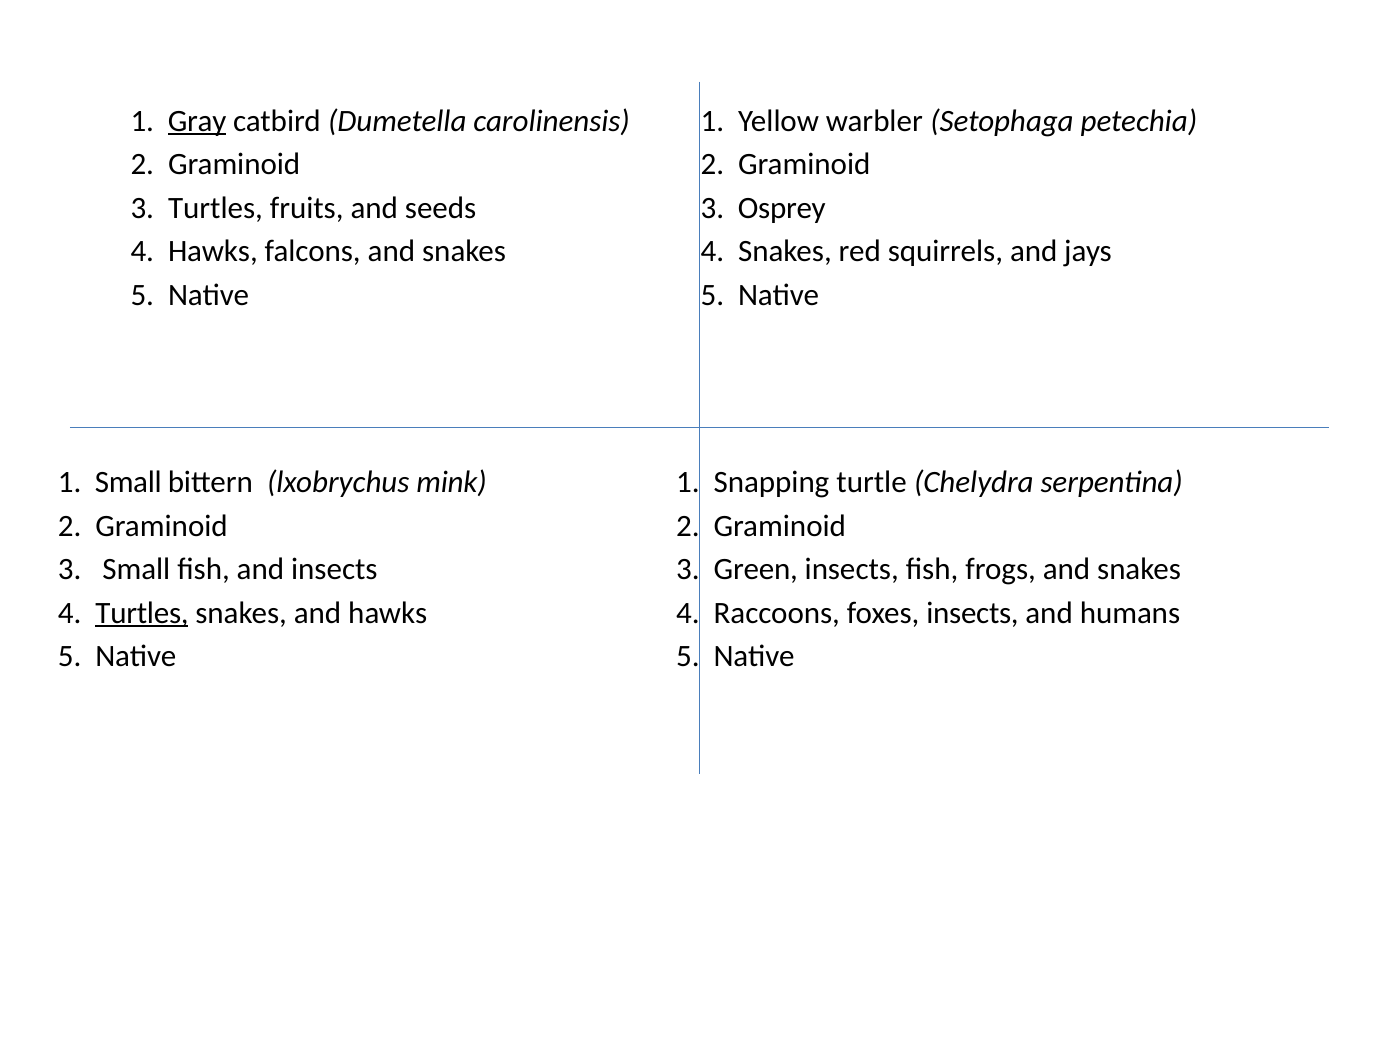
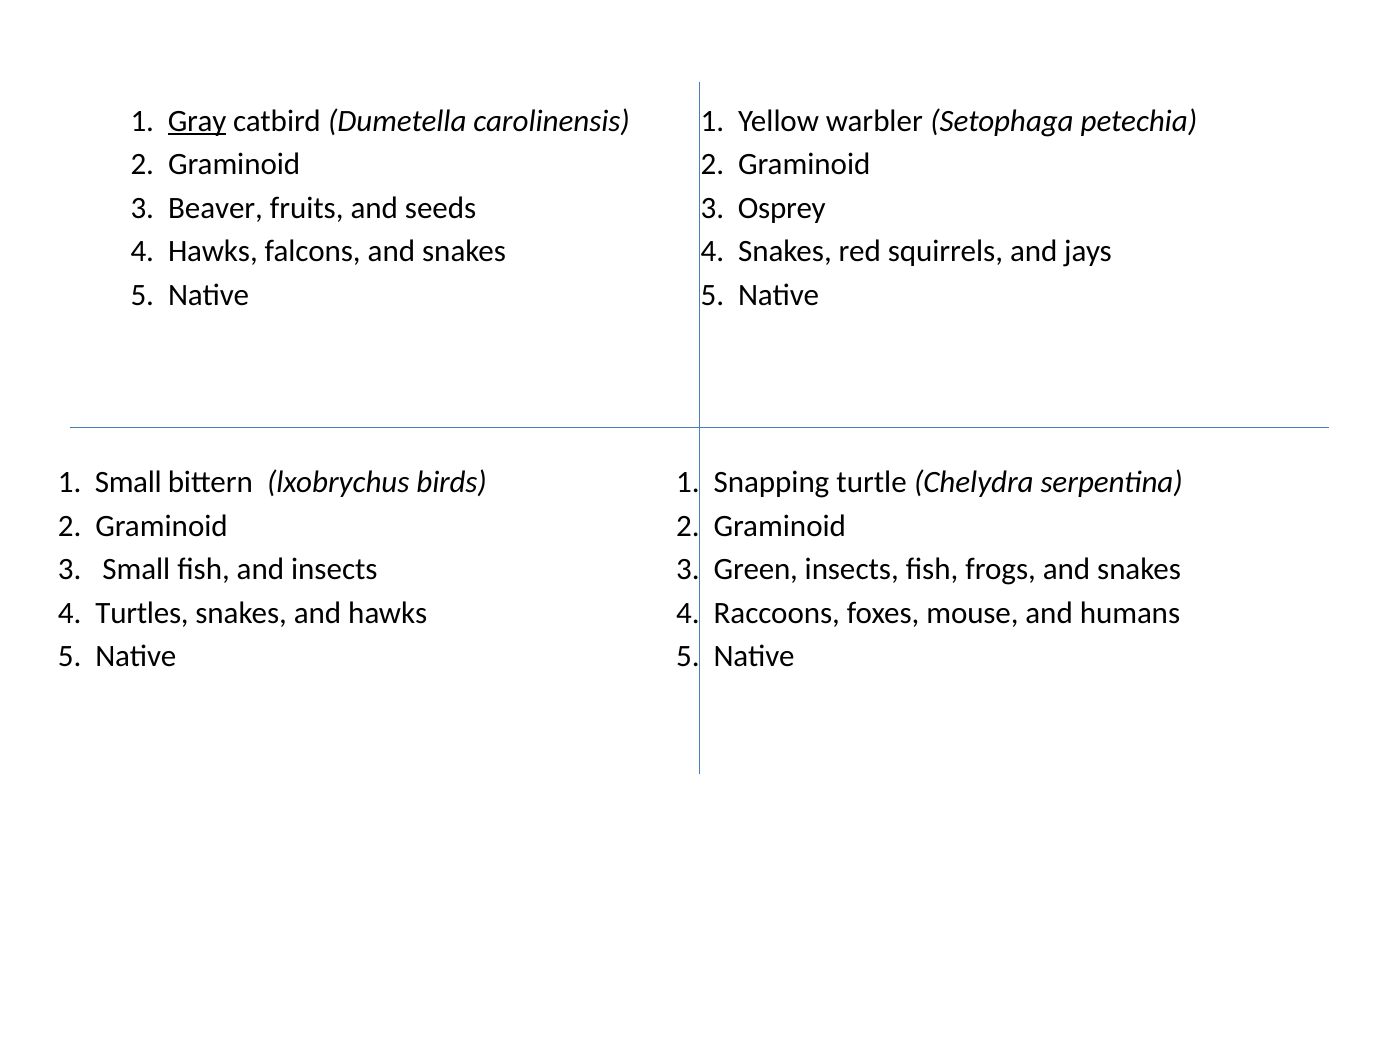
3 Turtles: Turtles -> Beaver (216, 208)
mink: mink -> birds (452, 482)
Turtles underline: present -> none (142, 613)
foxes insects: insects -> mouse (972, 613)
